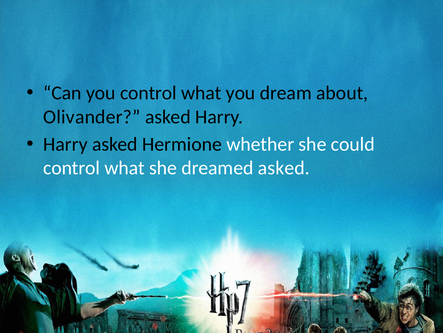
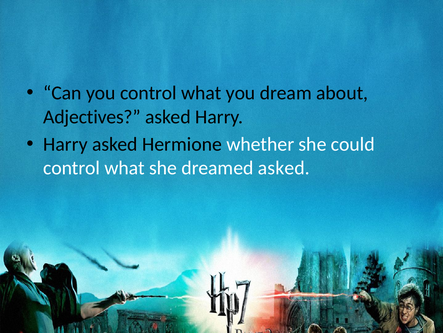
Olivander: Olivander -> Adjectives (92, 117)
